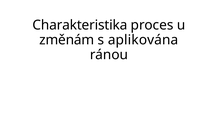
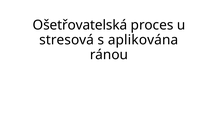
Charakteristika: Charakteristika -> Ošetřovatelská (80, 25)
změnám: změnám -> stresová (67, 40)
